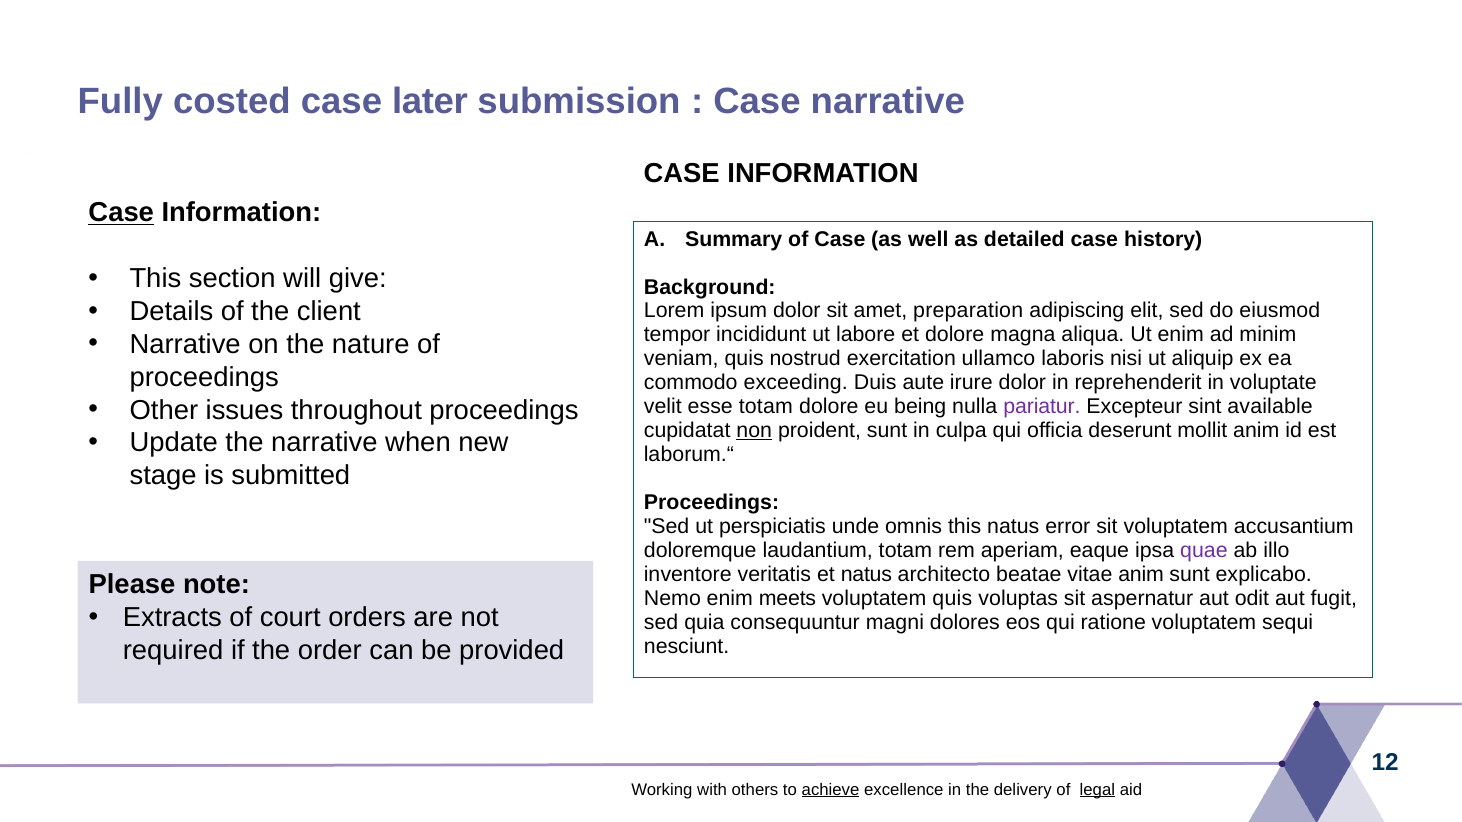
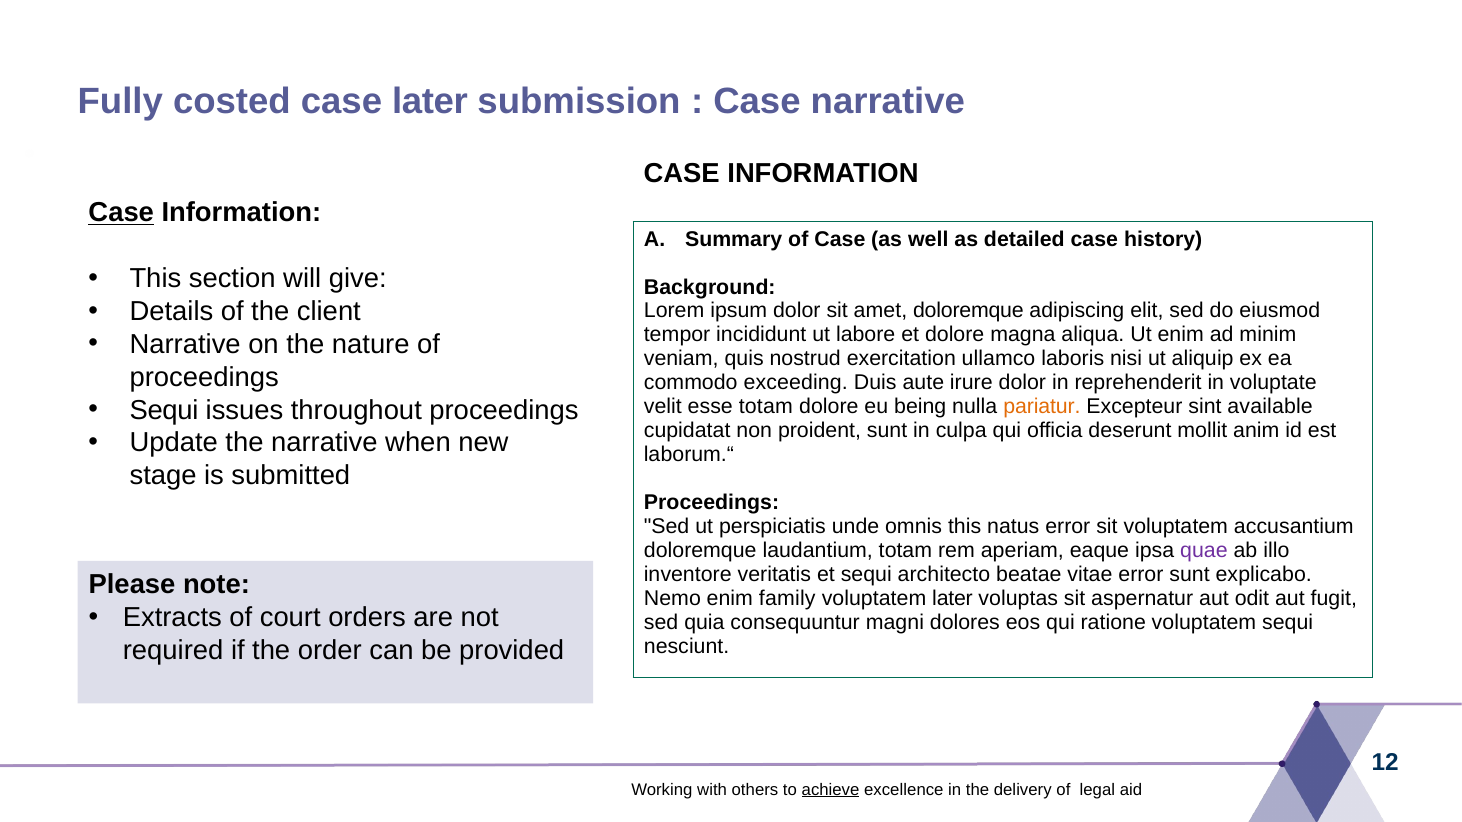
amet preparation: preparation -> doloremque (968, 311)
Other: Other -> Sequi (164, 410)
pariatur colour: purple -> orange (1042, 407)
non underline: present -> none (754, 431)
et natus: natus -> sequi (866, 575)
vitae anim: anim -> error (1141, 575)
meets: meets -> family (787, 599)
voluptatem quis: quis -> later (953, 599)
legal underline: present -> none (1097, 790)
